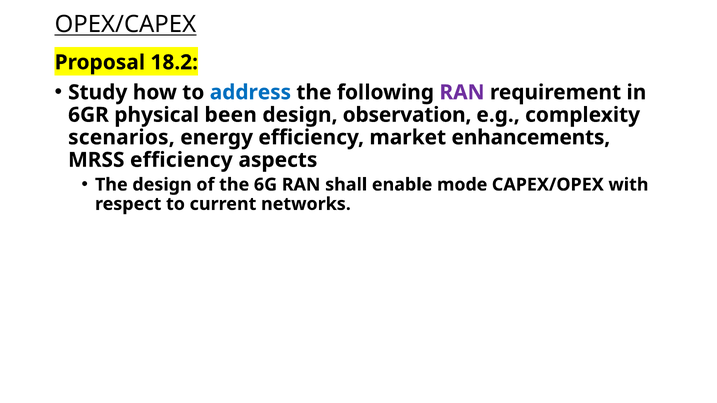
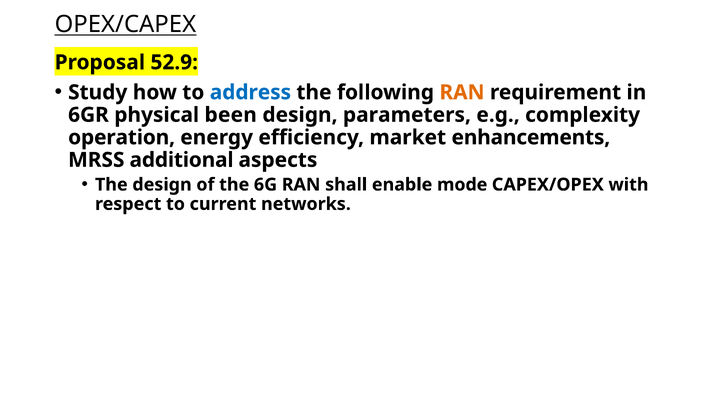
18.2: 18.2 -> 52.9 (174, 62)
RAN colour: purple -> orange (462, 92)
observation: observation -> parameters (407, 115)
scenarios: scenarios -> operation (122, 138)
MRSS efficiency: efficiency -> additional (182, 160)
